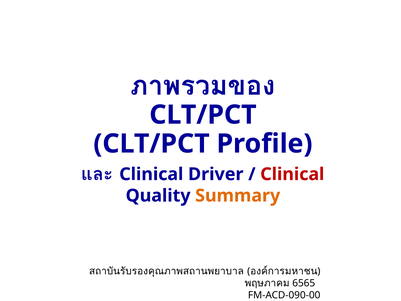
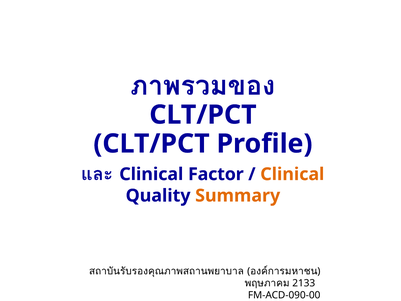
Driver: Driver -> Factor (216, 174)
Clinical colour: red -> orange (292, 174)
6565: 6565 -> 2133 (304, 283)
